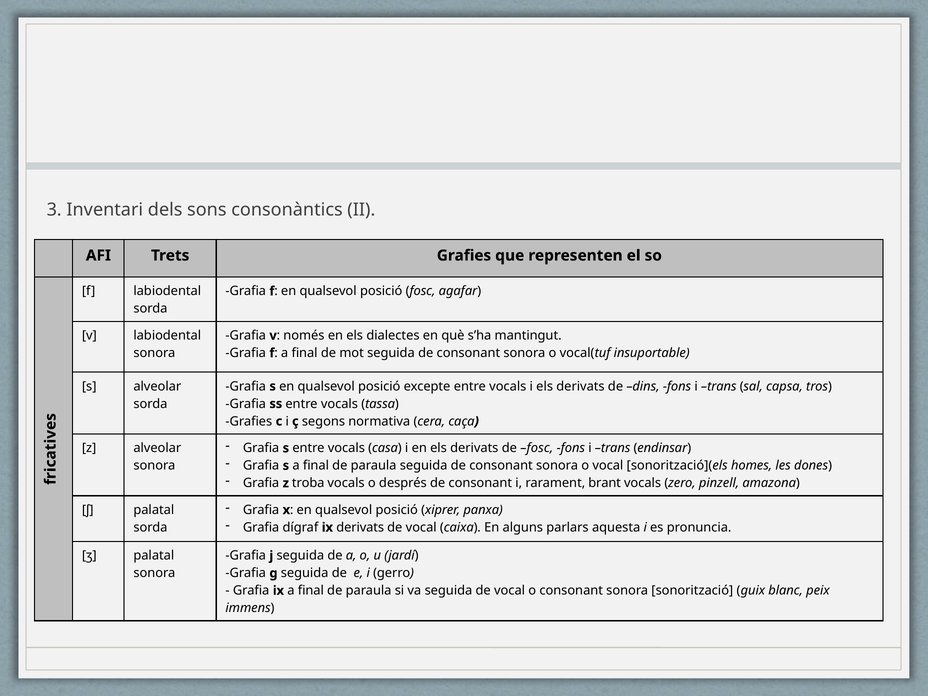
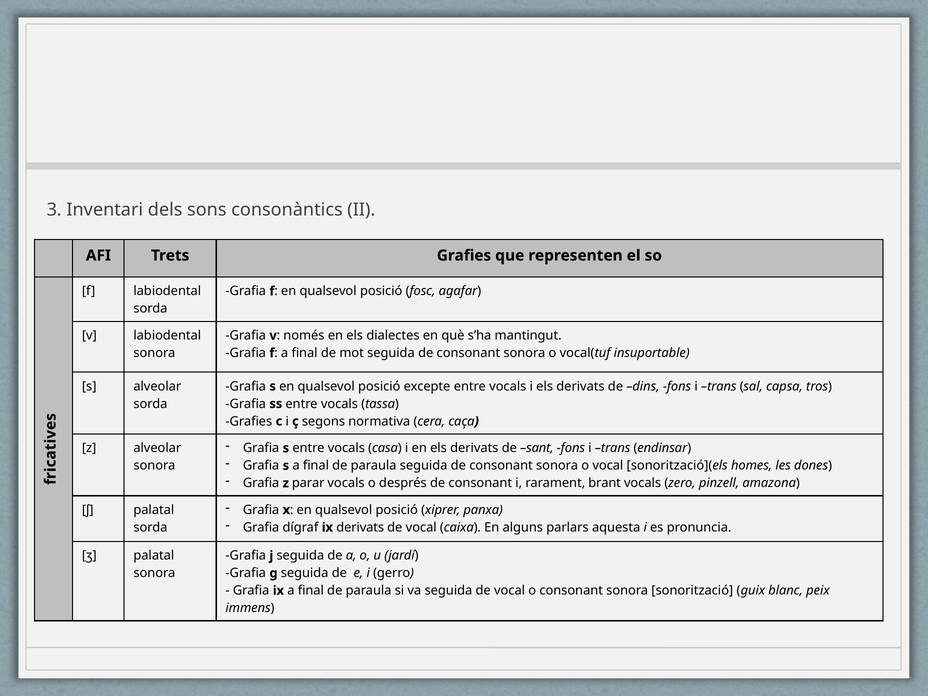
de fosc: fosc -> sant (537, 448)
troba: troba -> parar (308, 483)
